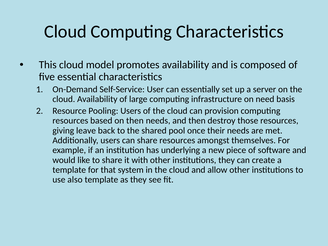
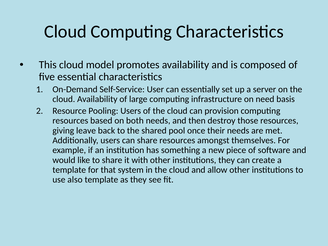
on then: then -> both (135, 121)
underlying: underlying -> something (181, 150)
